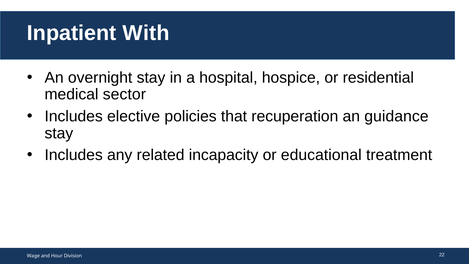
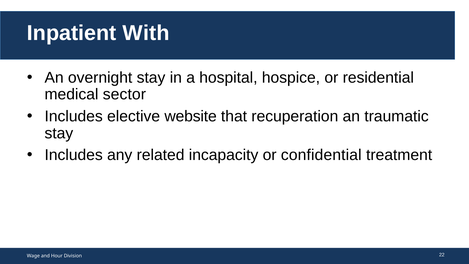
policies: policies -> website (191, 116)
guidance: guidance -> traumatic (397, 116)
educational: educational -> confidential (321, 155)
